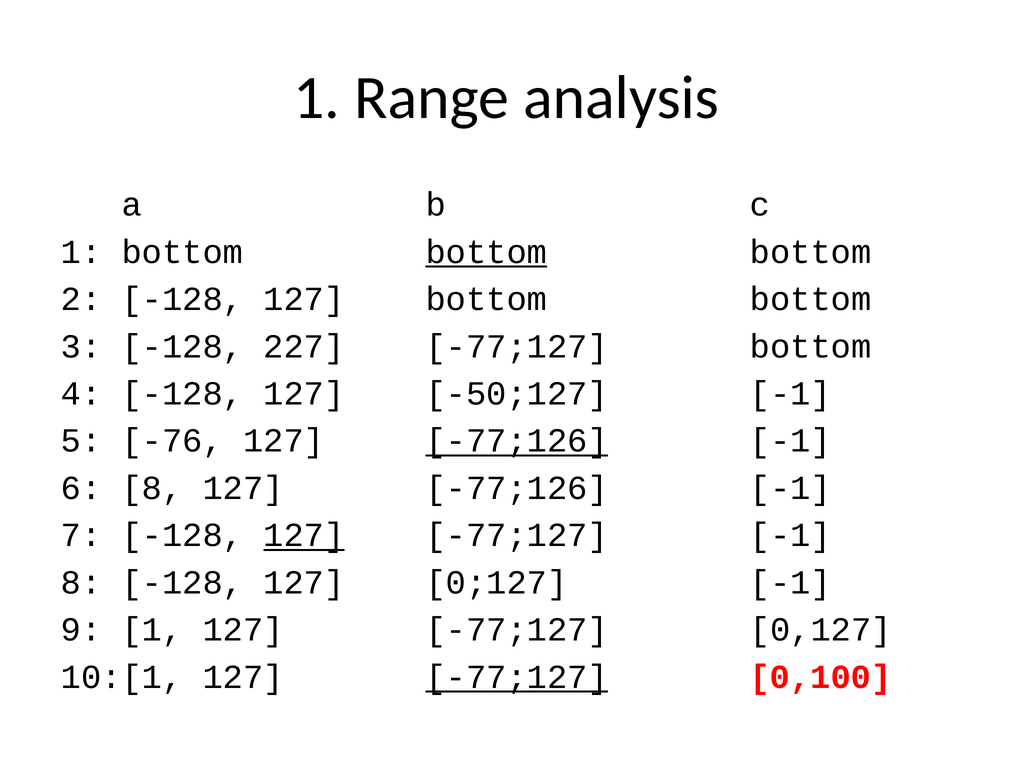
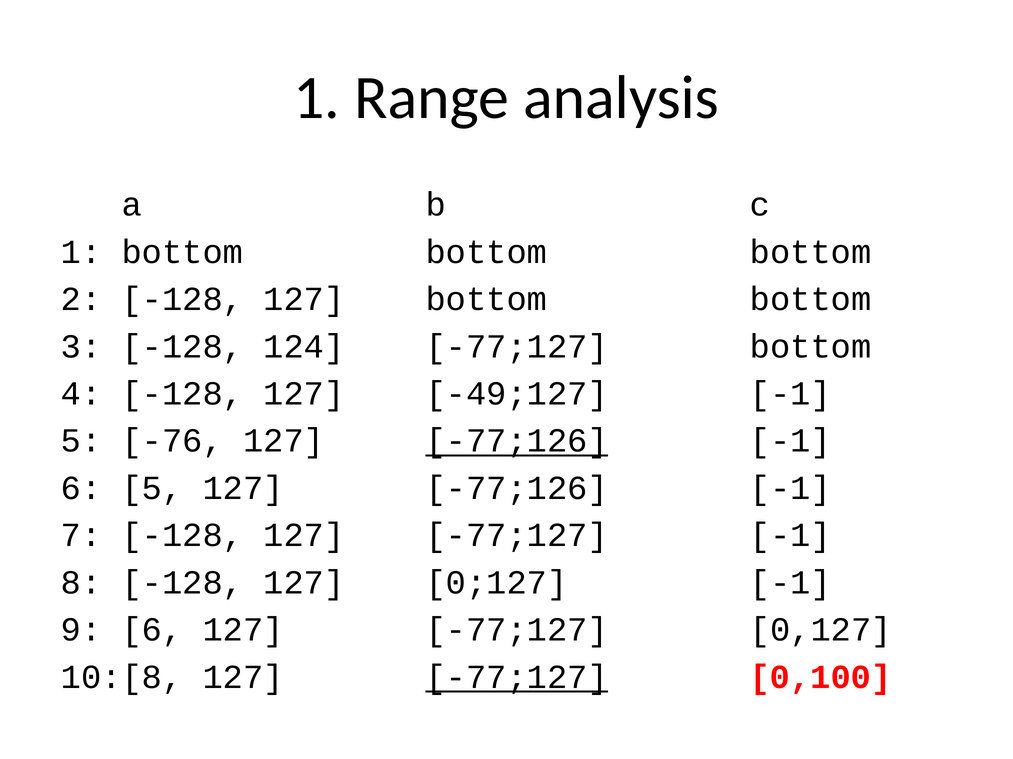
bottom underline: present -> none (486, 252)
227: 227 -> 124 (304, 347)
-50;127: -50;127 -> -49;127 (517, 394)
6 8: 8 -> 5 (152, 489)
127 underline: present -> none (304, 536)
9 1: 1 -> 6 (152, 630)
10:[1: 10:[1 -> 10:[8 (122, 678)
